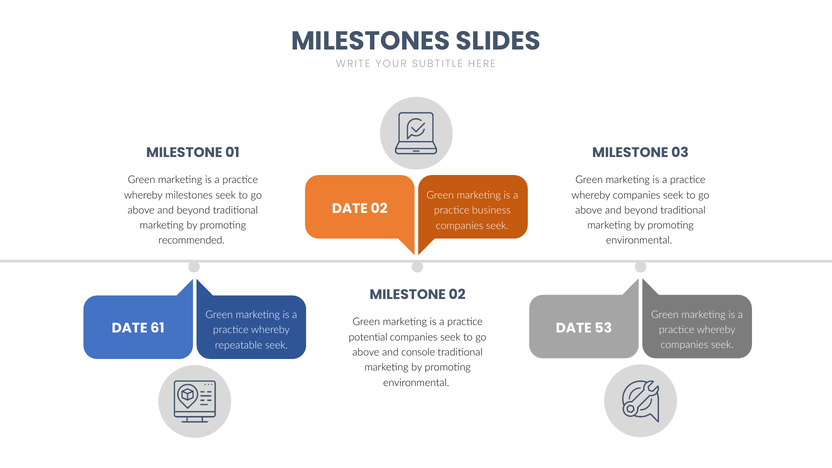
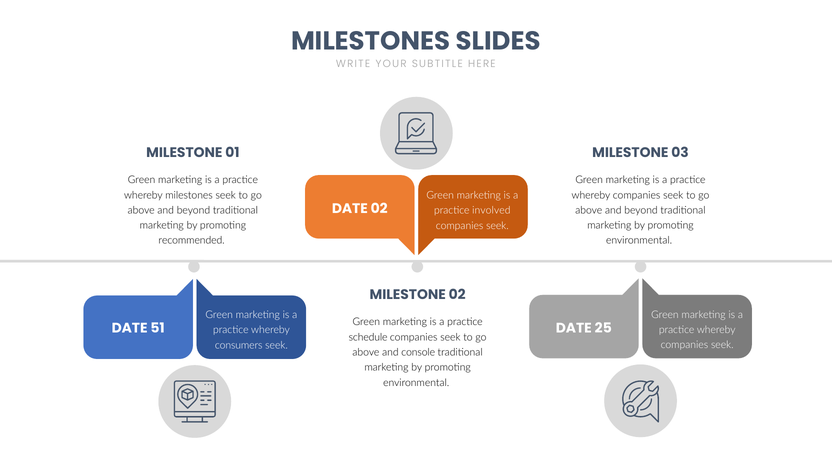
business: business -> involved (491, 210)
61: 61 -> 51 (158, 328)
53: 53 -> 25 (603, 328)
potential: potential -> schedule (368, 337)
repeatable: repeatable -> consumers (239, 345)
